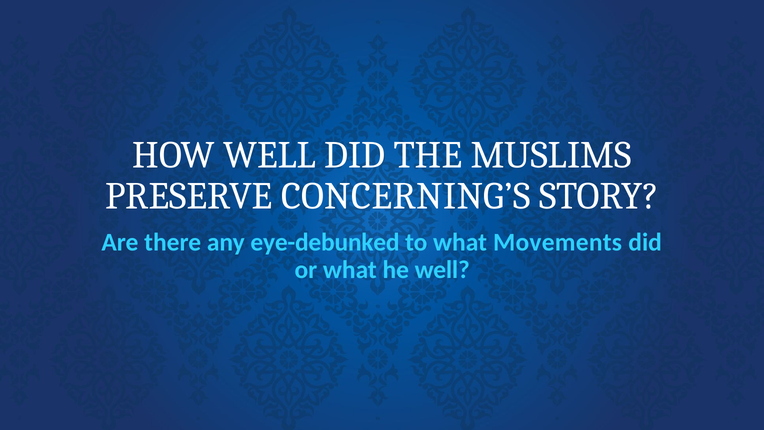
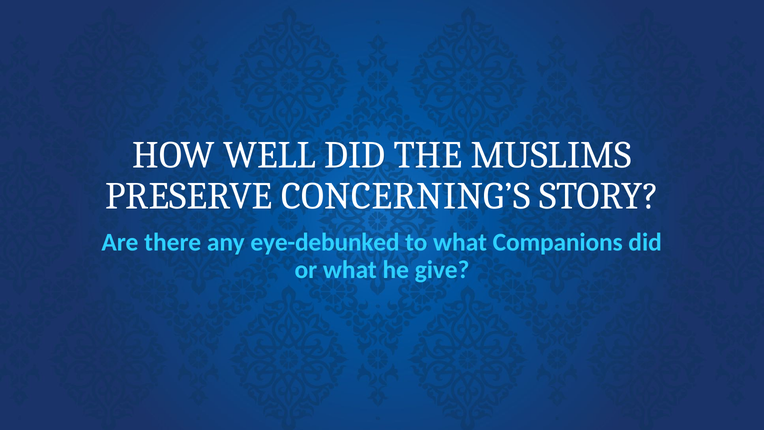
Movements: Movements -> Companions (558, 242)
he well: well -> give (442, 270)
